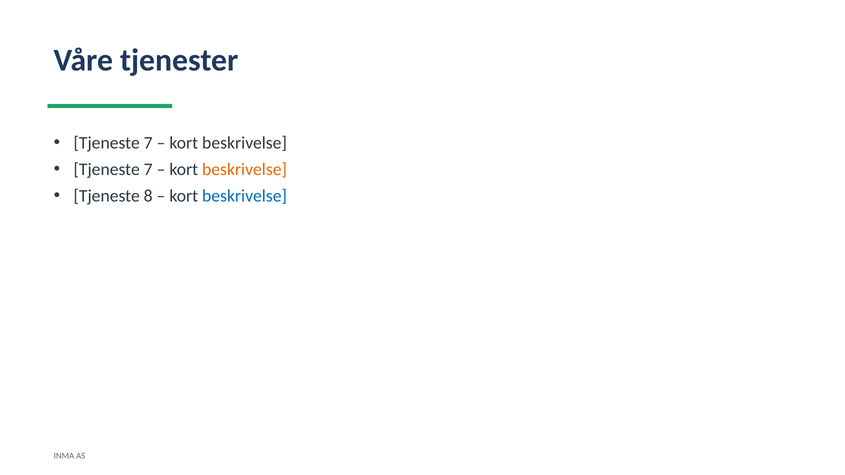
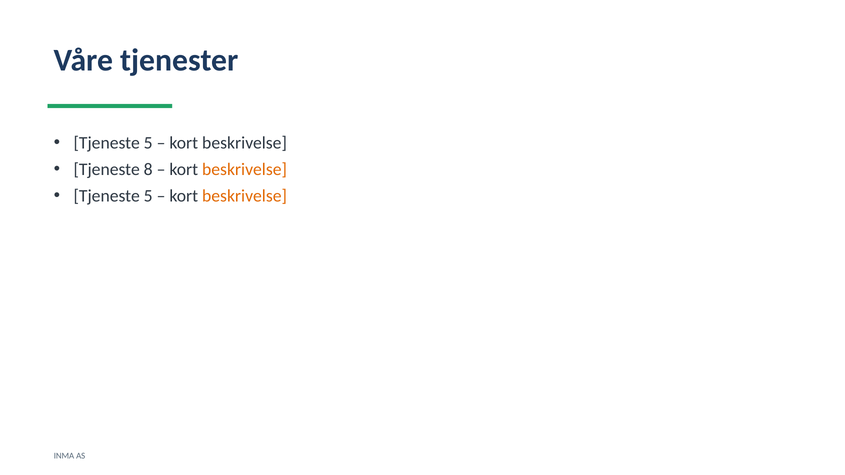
7: 7 -> 5 (148, 143)
7: 7 -> 8 (148, 170)
8: 8 -> 5 (148, 196)
beskrivelse colour: blue -> orange (245, 196)
